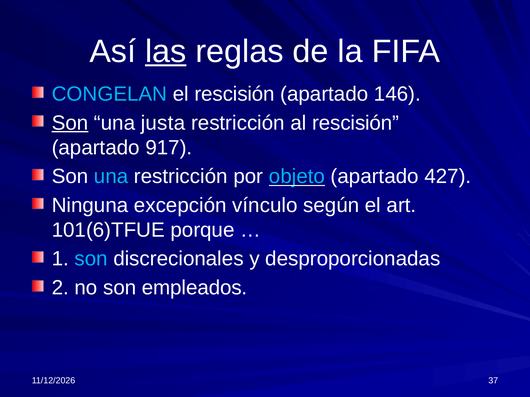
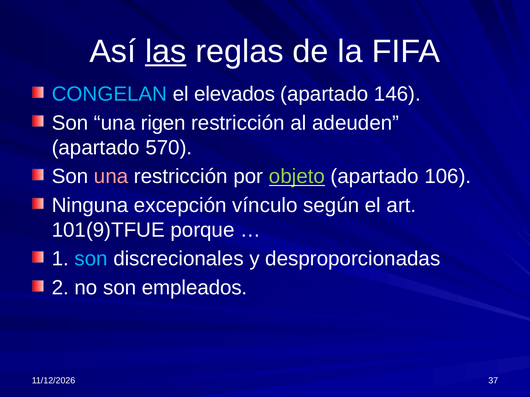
el rescisión: rescisión -> elevados (235, 94)
Son underline: present -> none (70, 123)
justa: justa -> rigen (163, 123)
al rescisión: rescisión -> adeuden (356, 123)
917: 917 -> 570 (169, 148)
una colour: light blue -> pink (111, 177)
objeto colour: light blue -> light green (297, 177)
427: 427 -> 106 (448, 177)
101(6)TFUE: 101(6)TFUE -> 101(9)TFUE (108, 230)
